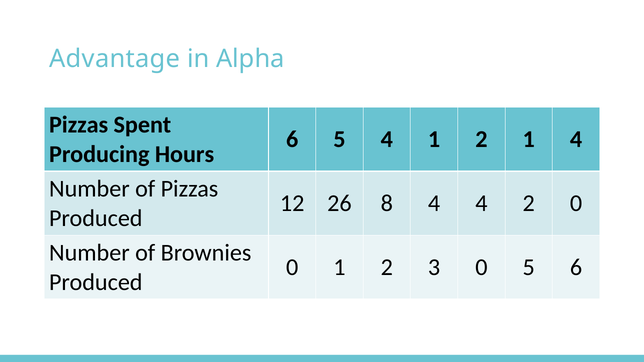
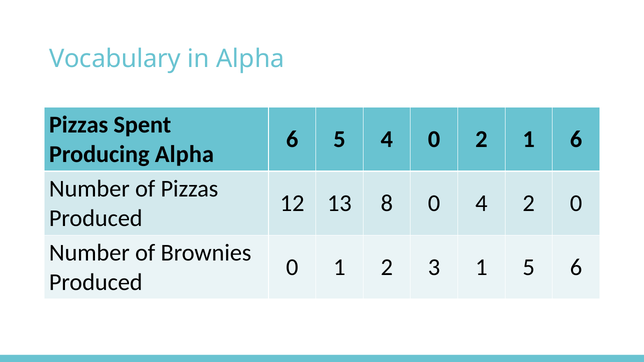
Advantage: Advantage -> Vocabulary (115, 59)
4 1: 1 -> 0 (434, 140)
1 4: 4 -> 6 (576, 140)
Producing Hours: Hours -> Alpha (184, 154)
26: 26 -> 13 (339, 204)
8 4: 4 -> 0 (434, 204)
3 0: 0 -> 1 (481, 268)
